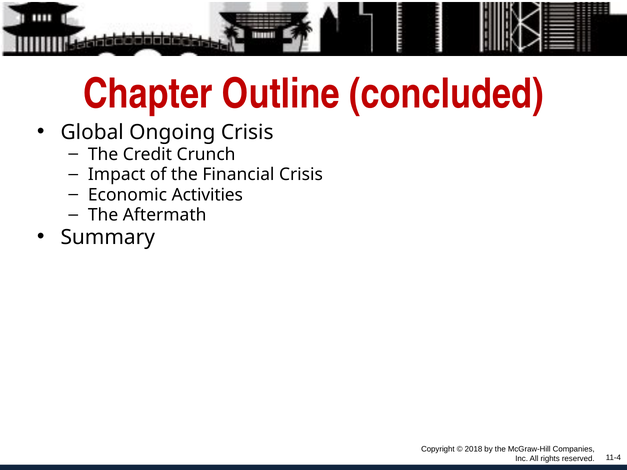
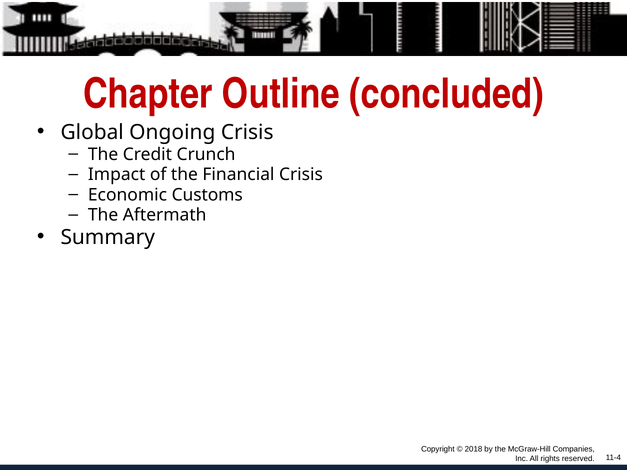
Activities: Activities -> Customs (207, 195)
